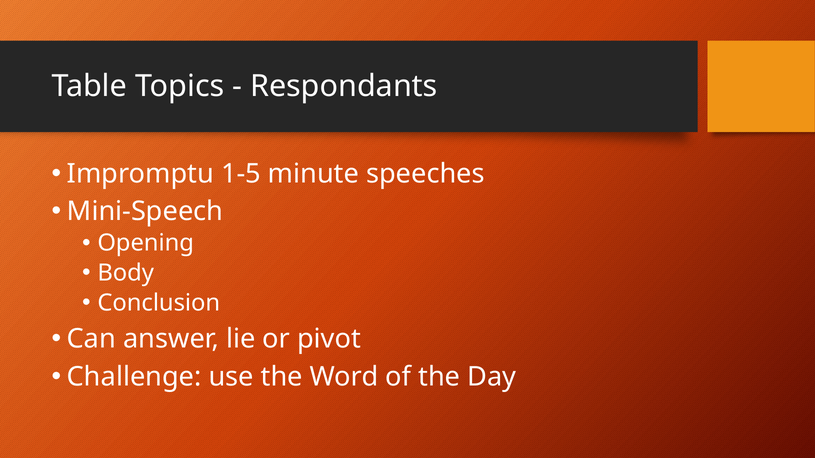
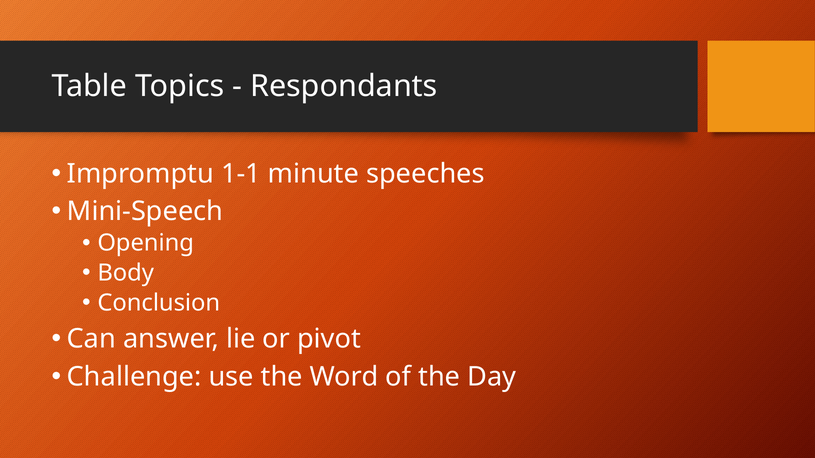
1-5: 1-5 -> 1-1 (241, 174)
